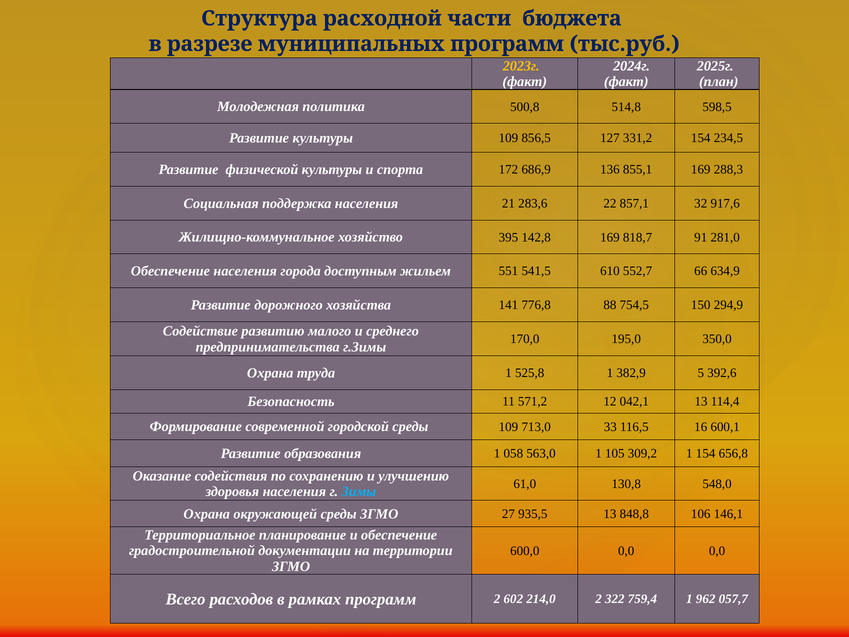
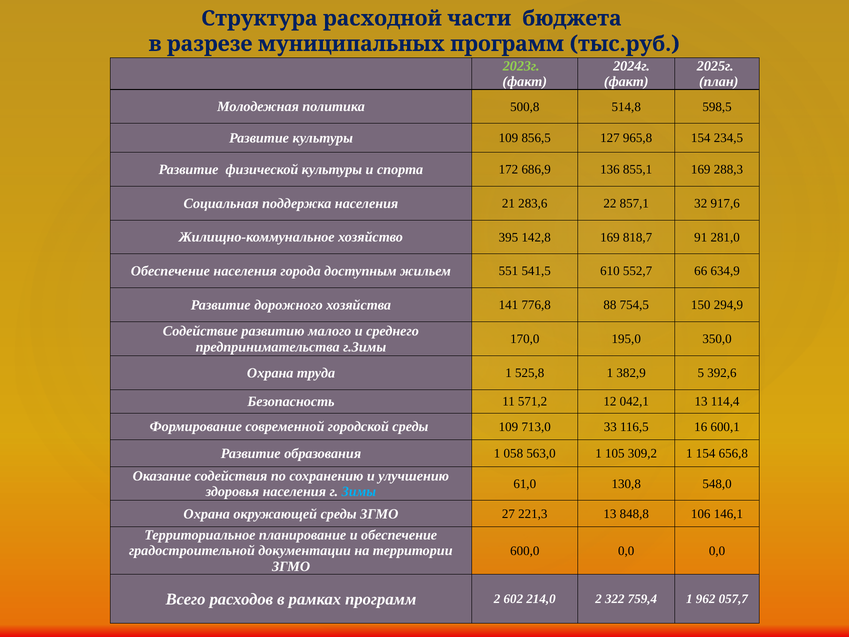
2023г colour: yellow -> light green (521, 66)
331,2: 331,2 -> 965,8 (638, 138)
935,5: 935,5 -> 221,3 (533, 514)
